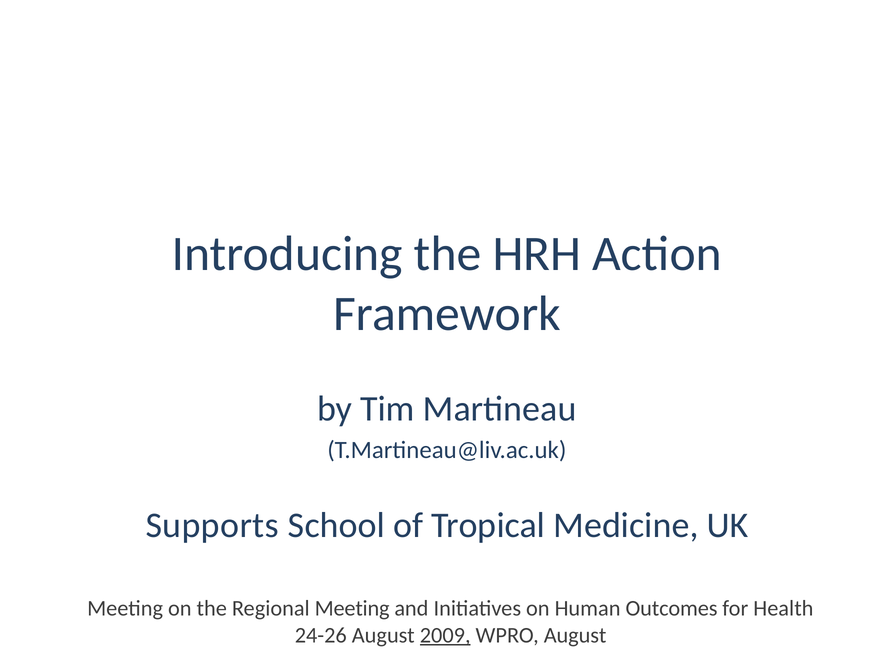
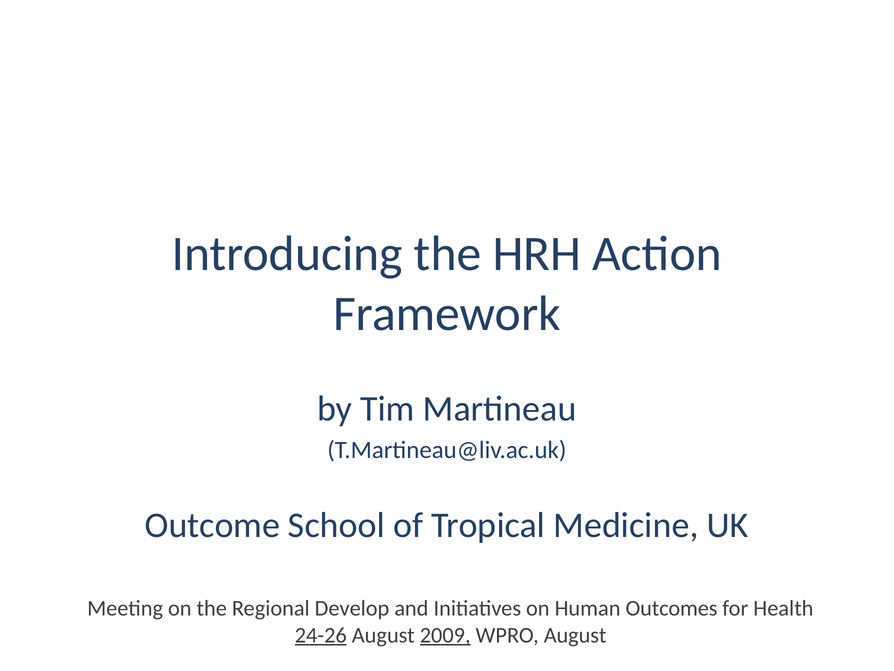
Supports: Supports -> Outcome (212, 525)
Regional Meeting: Meeting -> Develop (352, 608)
24-26 underline: none -> present (321, 635)
